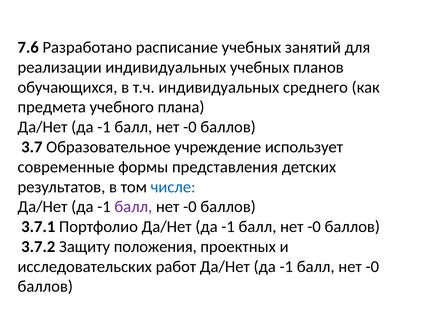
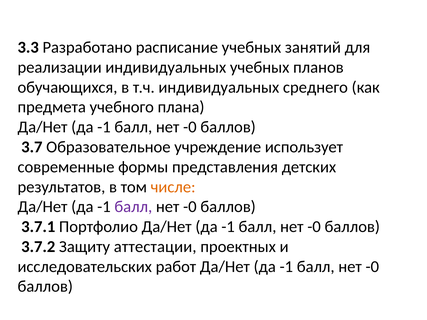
7.6: 7.6 -> 3.3 (28, 47)
числе colour: blue -> orange (173, 187)
положения: положения -> аттестации (155, 247)
